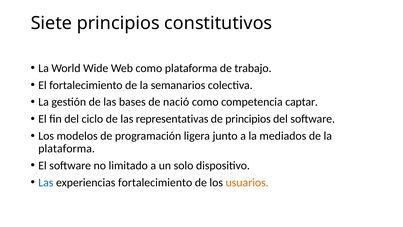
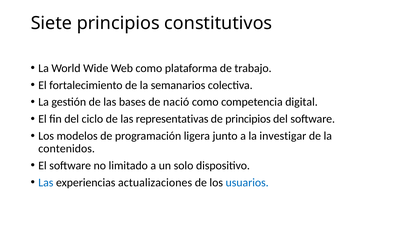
captar: captar -> digital (302, 102)
mediados: mediados -> investigar (283, 136)
plataforma: plataforma -> contenidos (67, 148)
experiencias fortalecimiento: fortalecimiento -> actualizaciones (155, 182)
usuarios colour: orange -> blue (247, 182)
